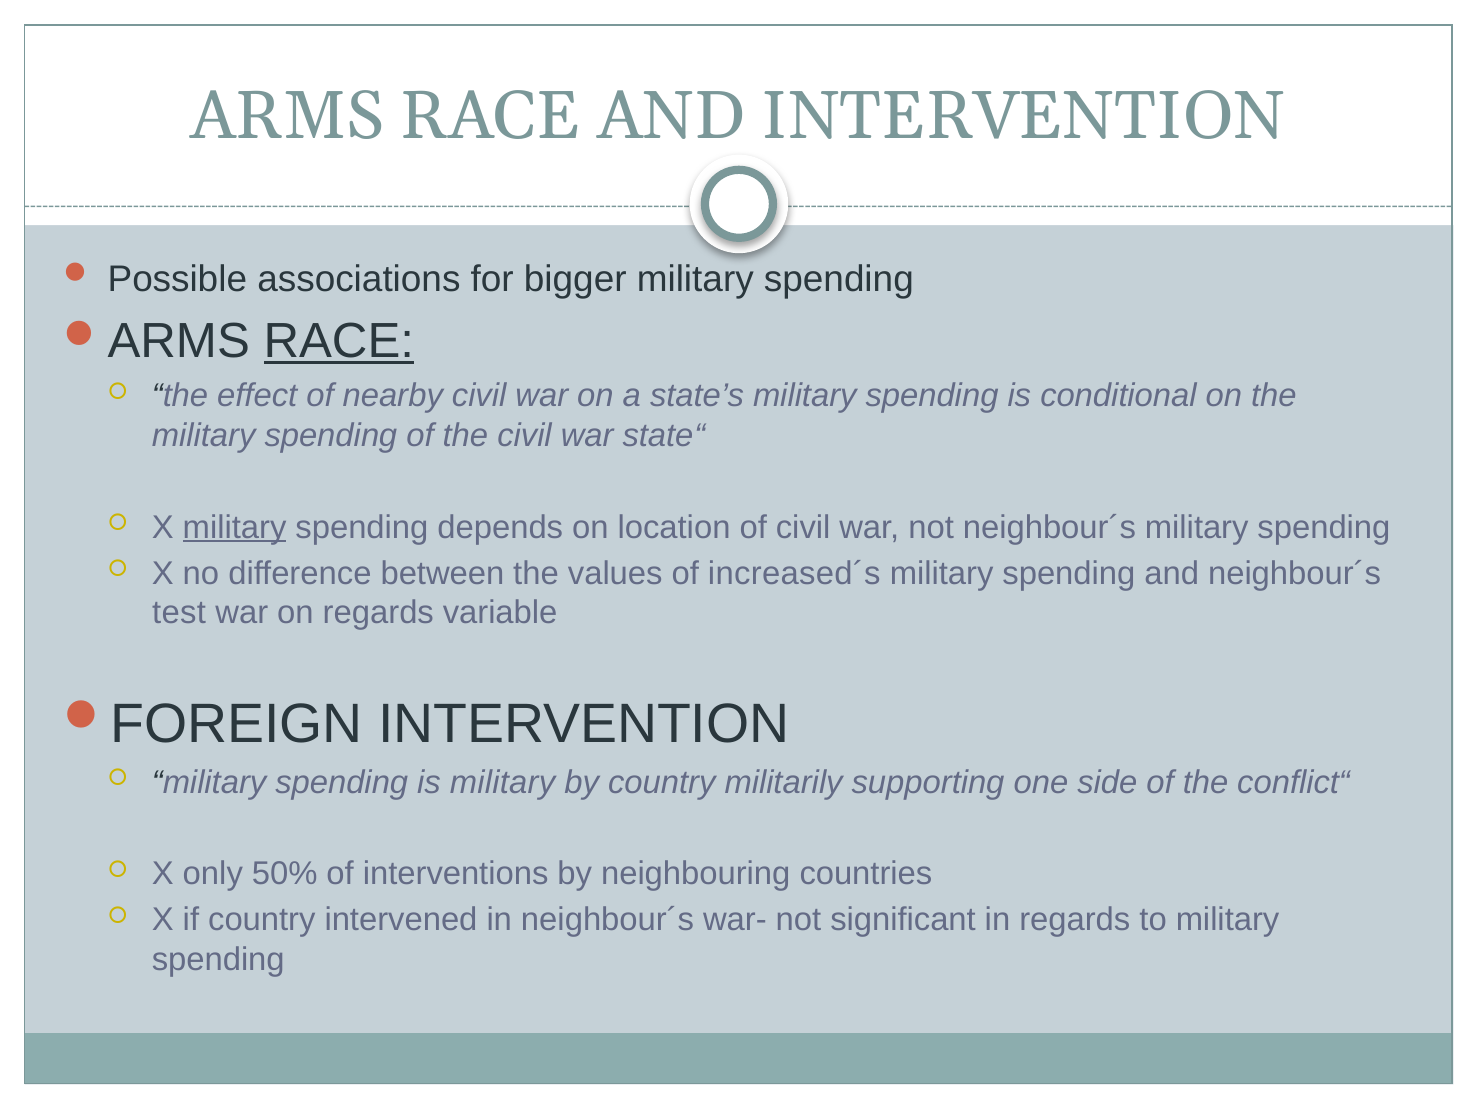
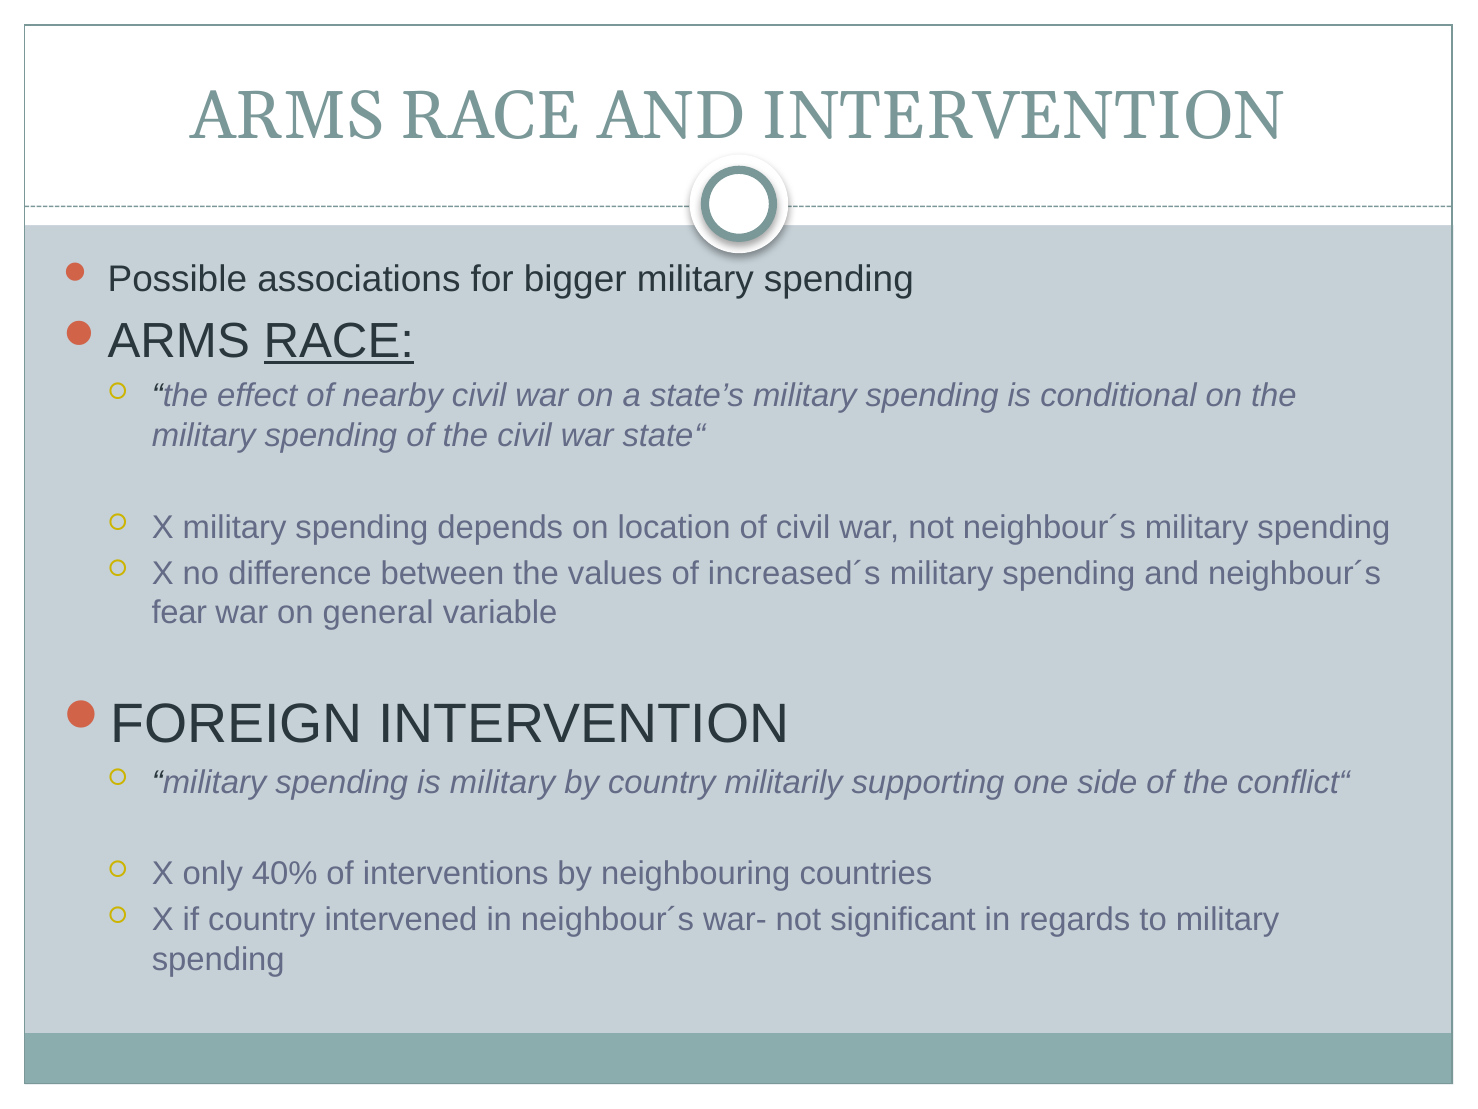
military underline: present -> none (235, 527)
test: test -> fear (179, 612)
on regards: regards -> general (378, 612)
50%: 50% -> 40% (285, 874)
